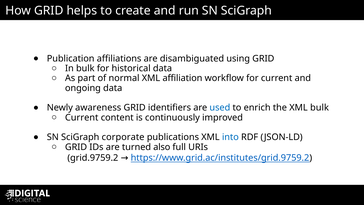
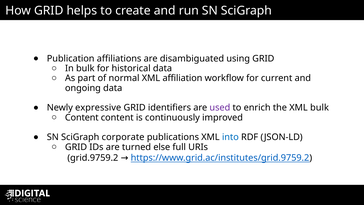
awareness: awareness -> expressive (98, 108)
used colour: blue -> purple (220, 108)
Current: Current -> Content (82, 117)
also: also -> else (162, 147)
